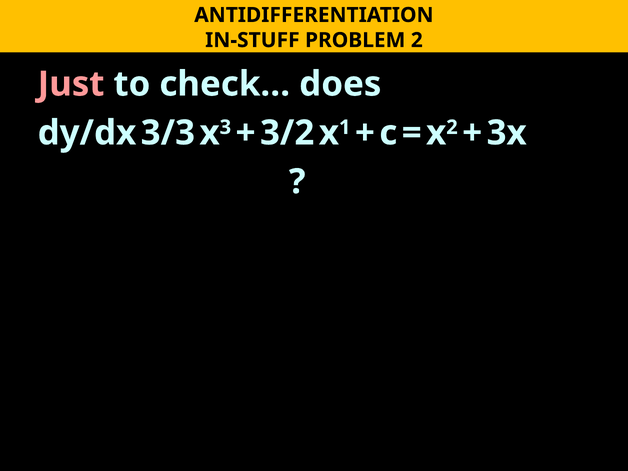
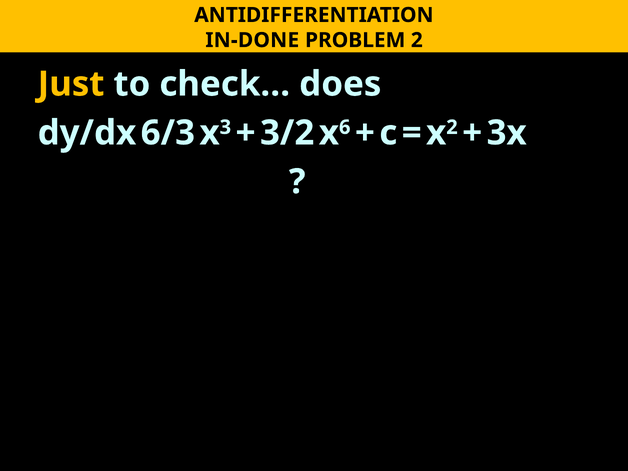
IN-STUFF: IN-STUFF -> IN-DONE (252, 40)
Just colour: pink -> yellow (71, 84)
3/3: 3/3 -> 6/3 (168, 133)
1: 1 -> 6 (345, 127)
